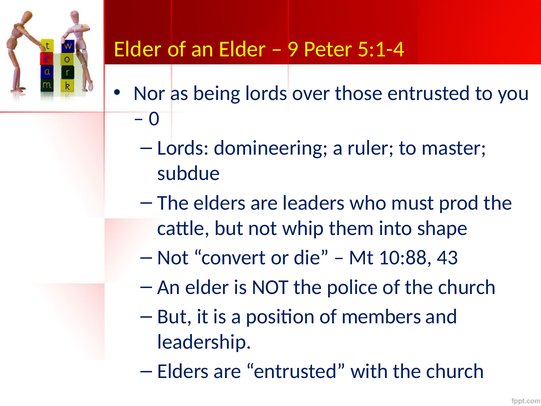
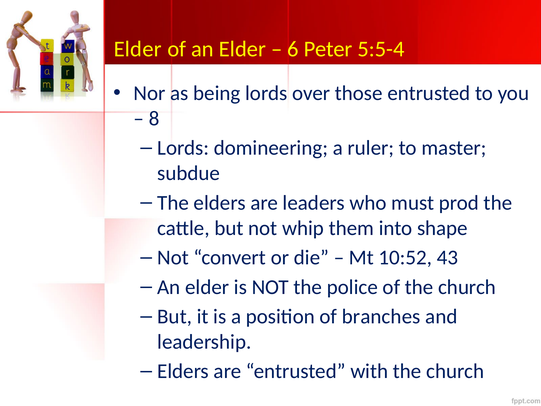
9: 9 -> 6 (293, 49)
5:1-4: 5:1-4 -> 5:5-4 (381, 49)
0: 0 -> 8 (154, 118)
10:88: 10:88 -> 10:52 (405, 257)
members: members -> branches (381, 316)
